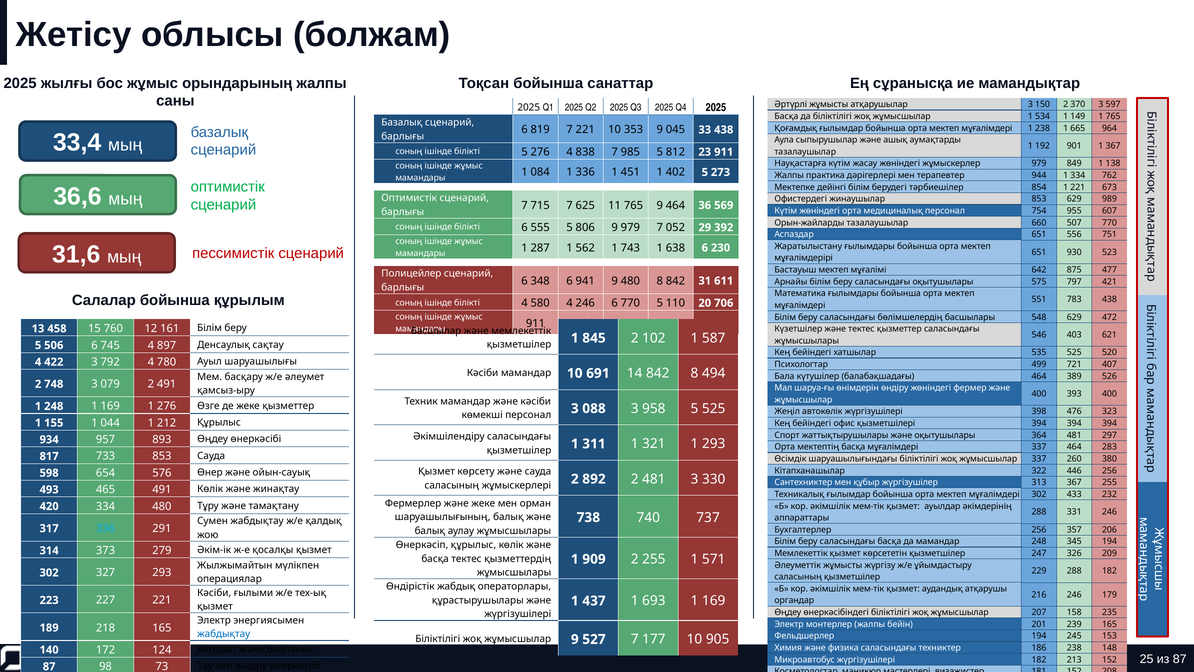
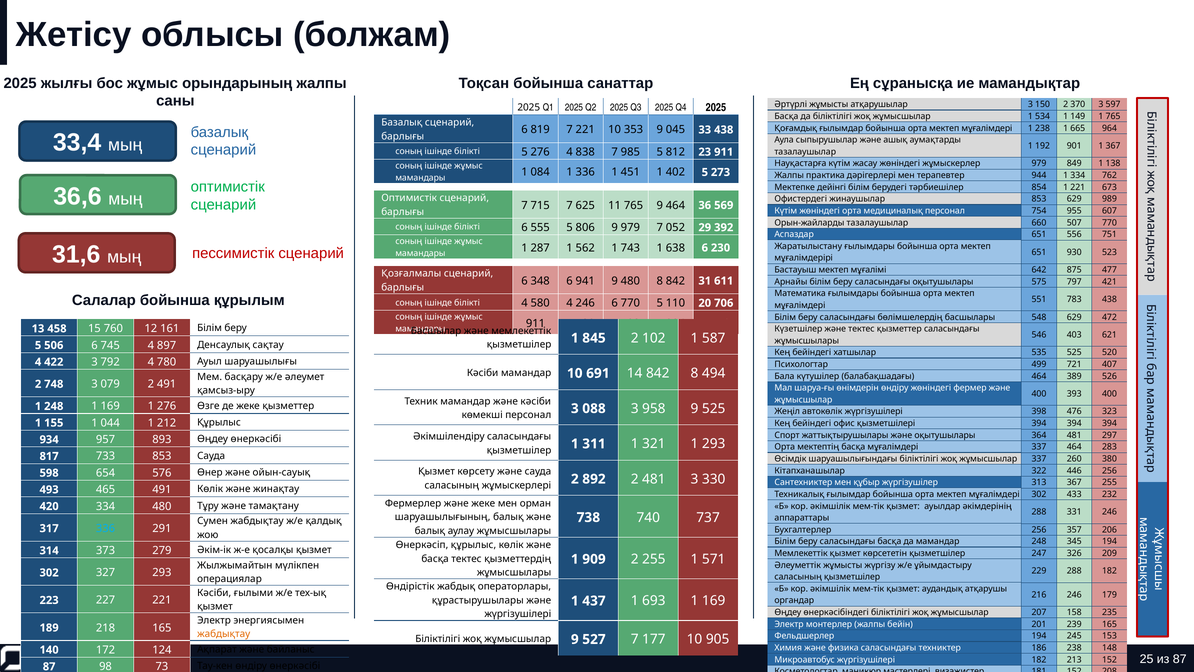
Полицейлер: Полицейлер -> Қозғалмалы (411, 273)
958 5: 5 -> 9 (695, 408)
жабдықтау colour: blue -> orange (224, 634)
